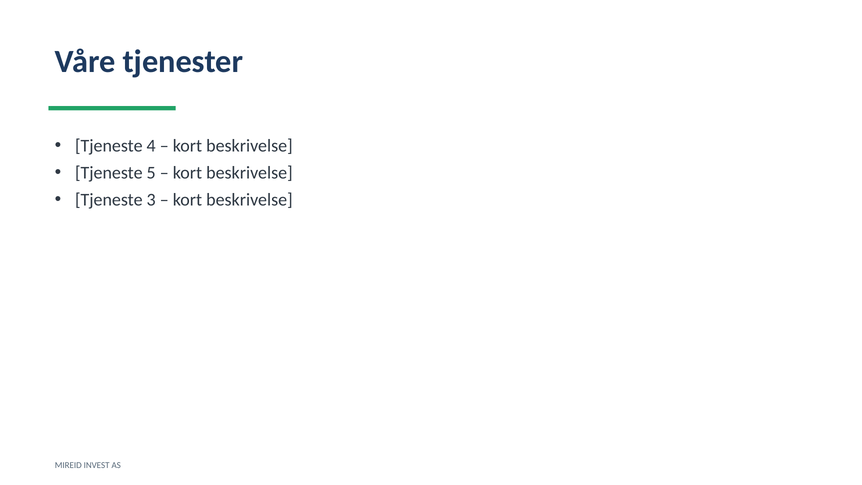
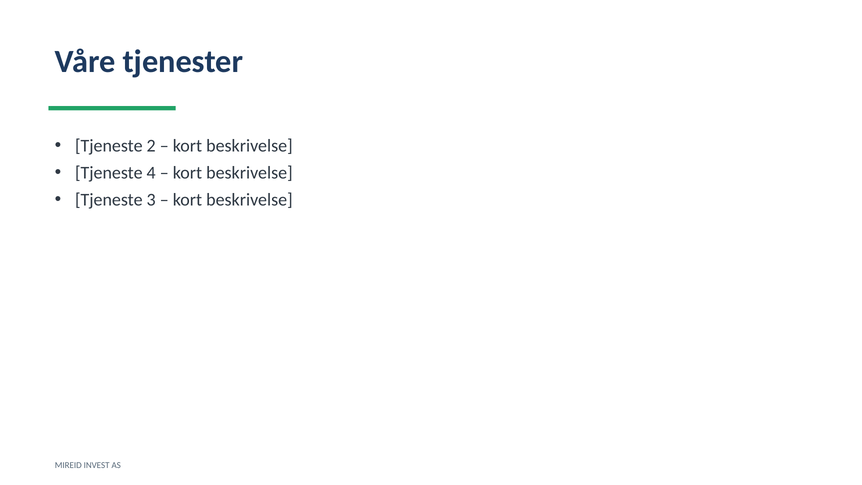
4: 4 -> 2 (151, 146)
5: 5 -> 4 (151, 173)
